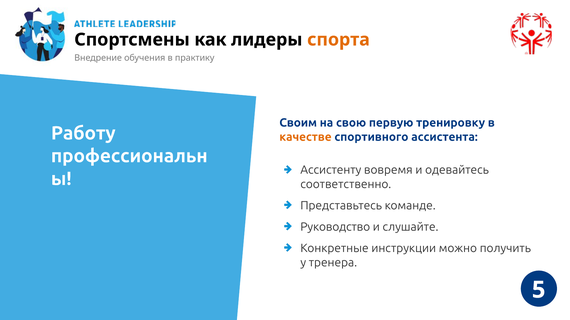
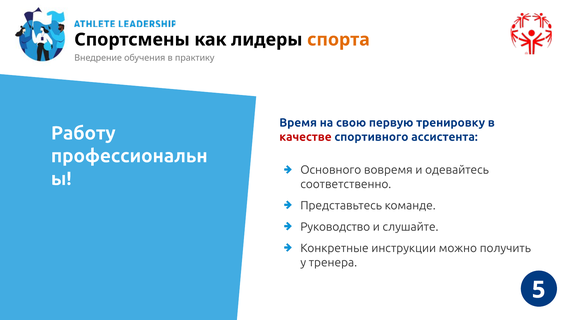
Своим: Своим -> Время (298, 123)
качестве colour: orange -> red (305, 137)
Ассистенту: Ассистенту -> Основного (331, 170)
